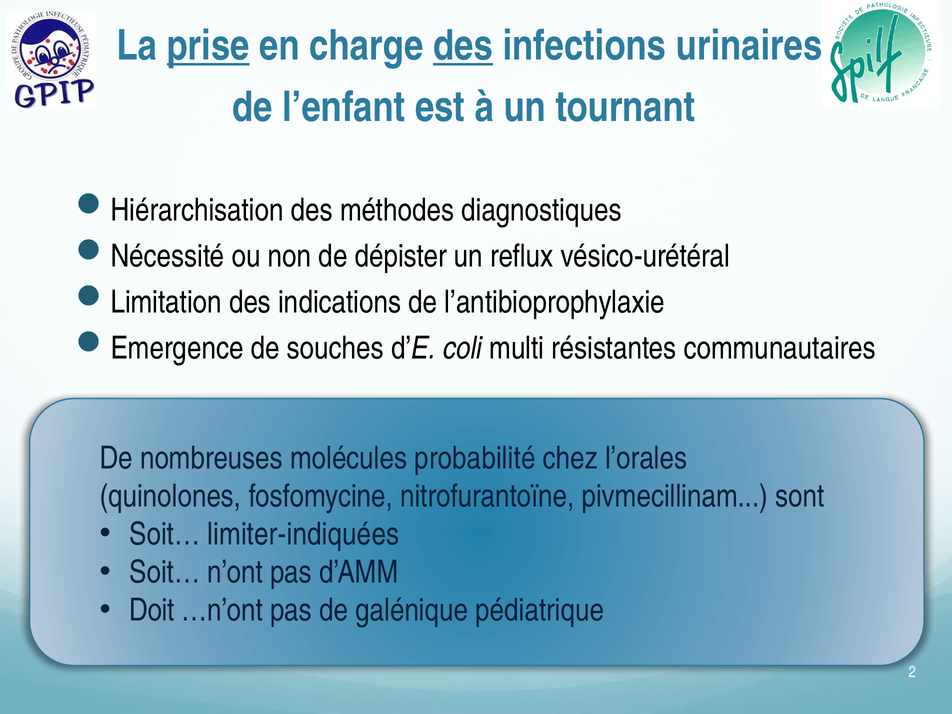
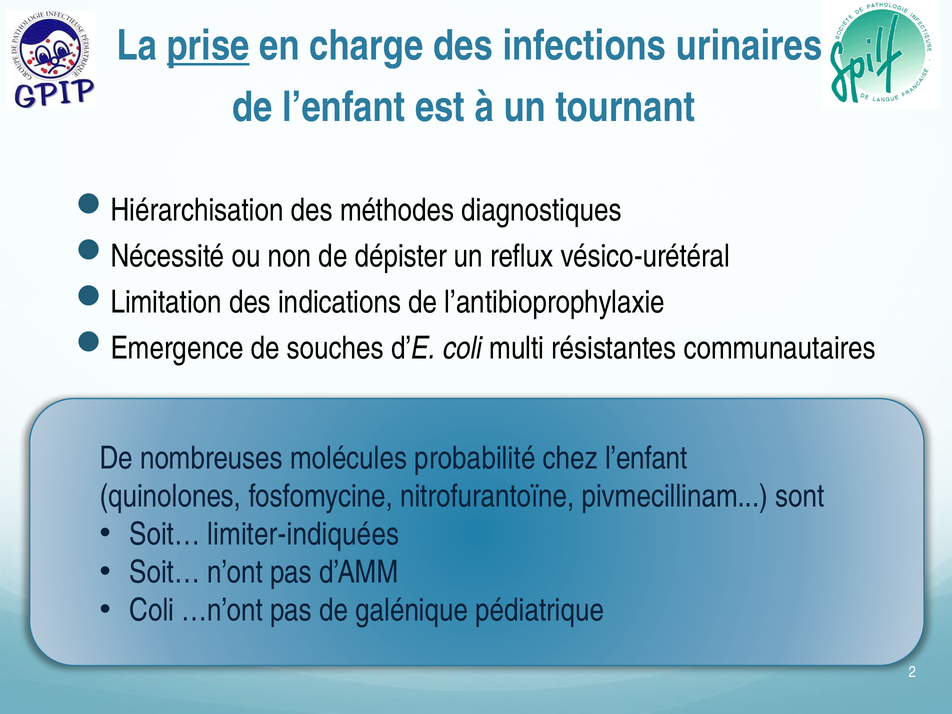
des underline: present -> none (463, 46)
chez l’orales: l’orales -> l’enfant (646, 458)
Doit: Doit -> Coli (152, 610)
